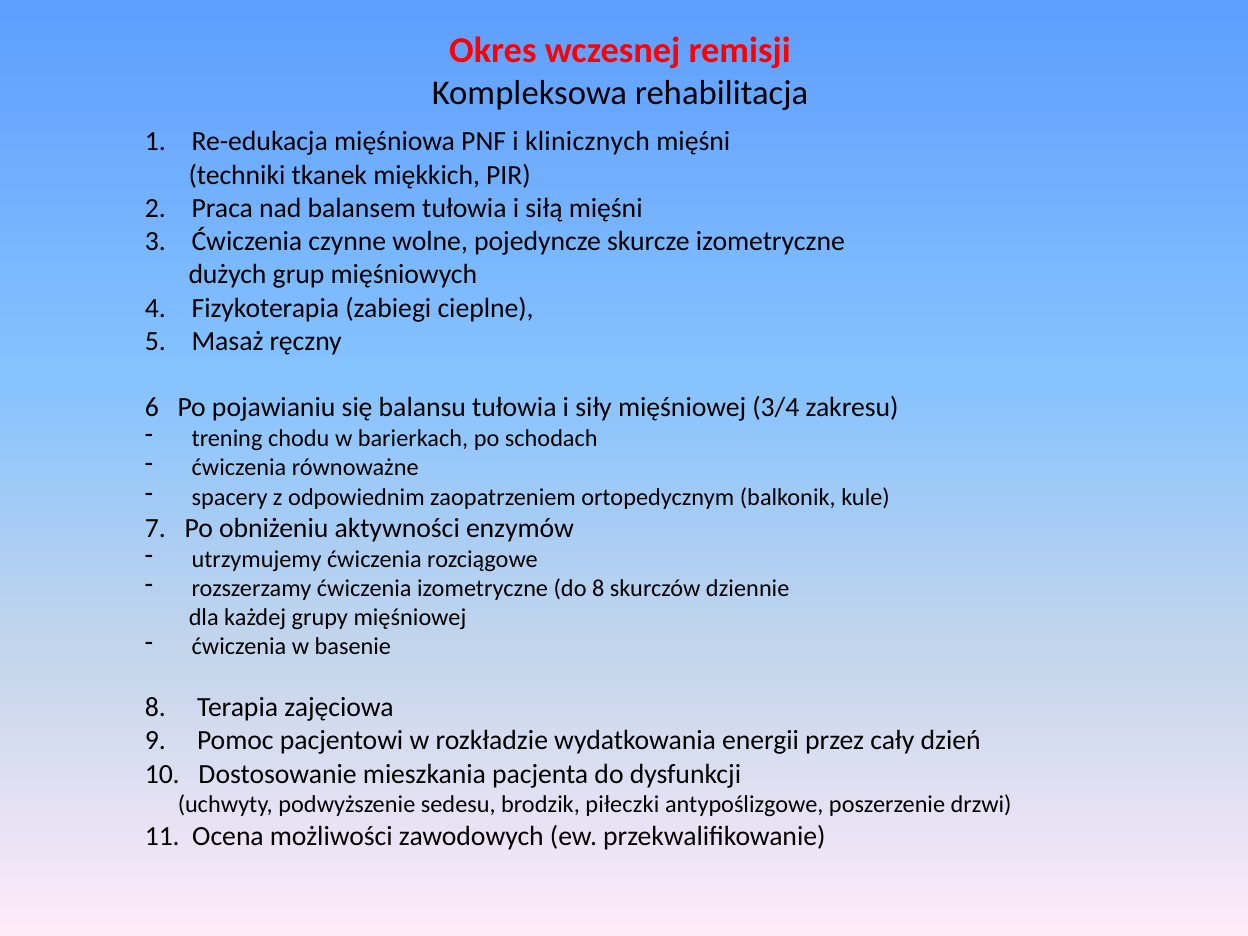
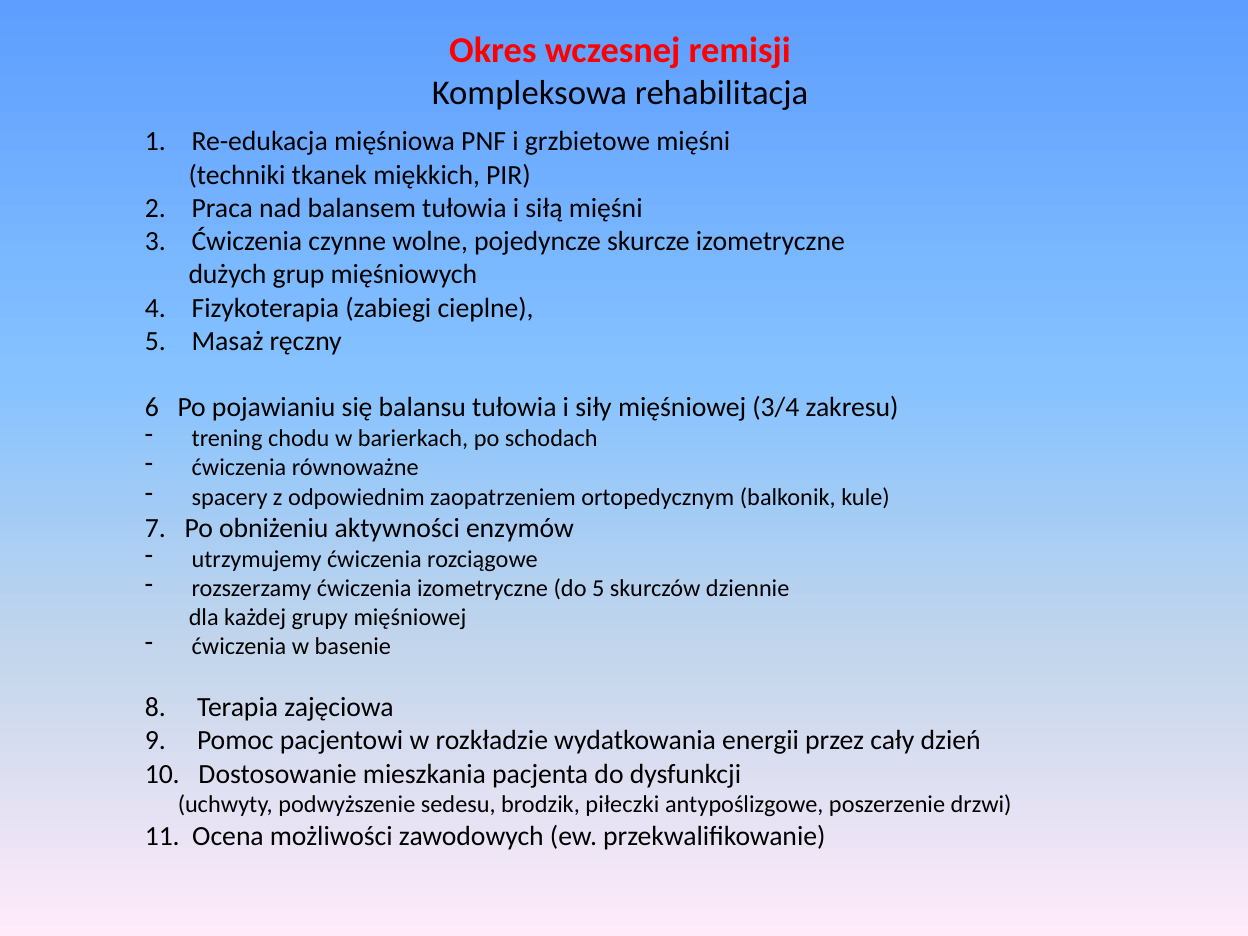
klinicznych: klinicznych -> grzbietowe (588, 142)
do 8: 8 -> 5 (598, 589)
